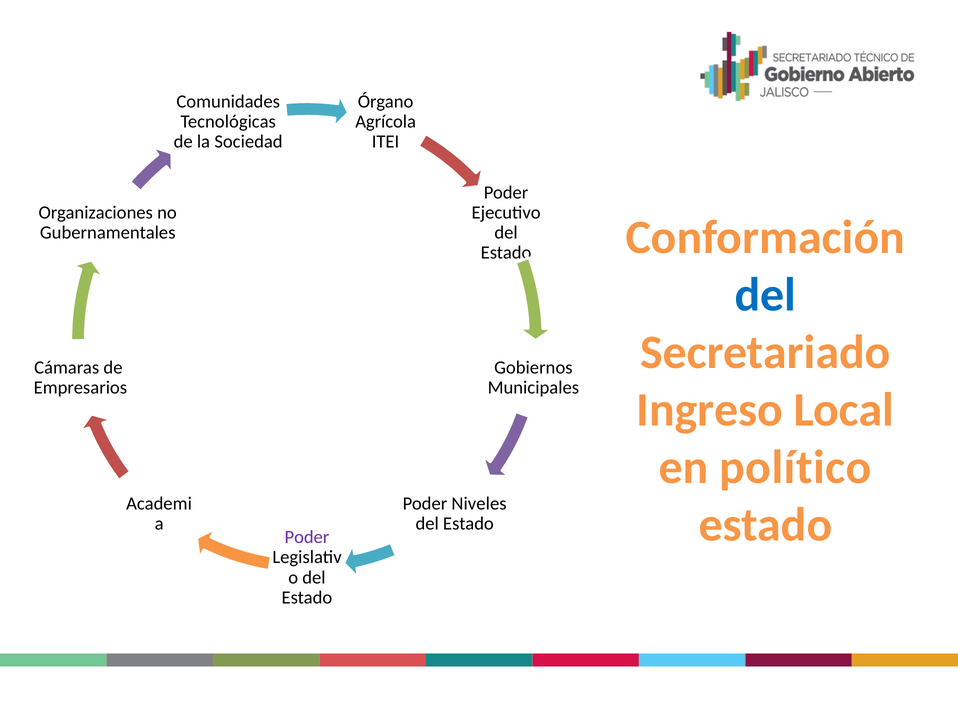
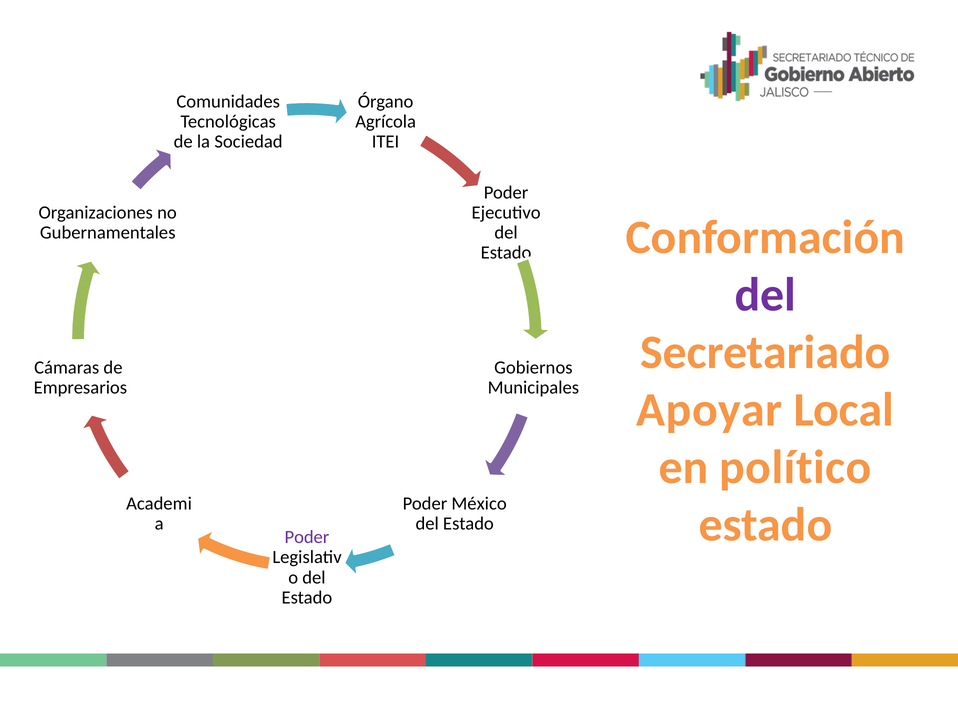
del colour: blue -> purple (765, 295)
Ingreso: Ingreso -> Apoyar (709, 410)
Niveles: Niveles -> México (479, 504)
